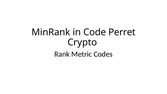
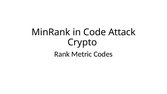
Perret: Perret -> Attack (122, 32)
